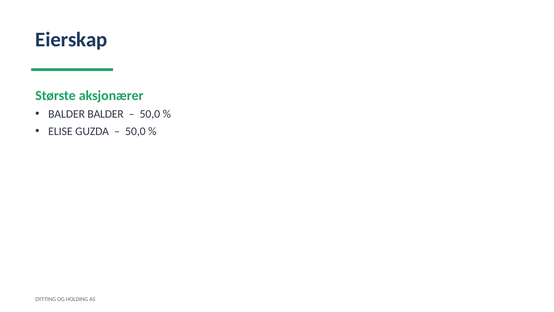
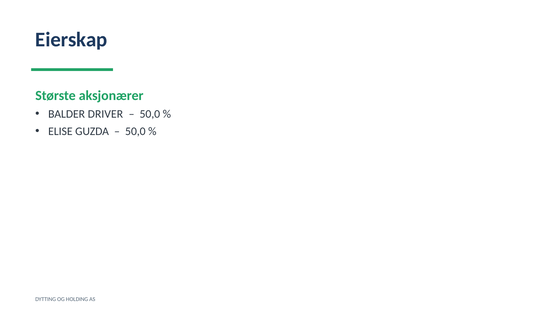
BALDER BALDER: BALDER -> DRIVER (105, 114)
